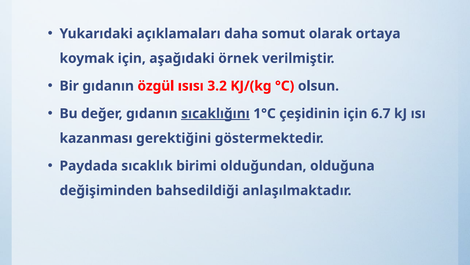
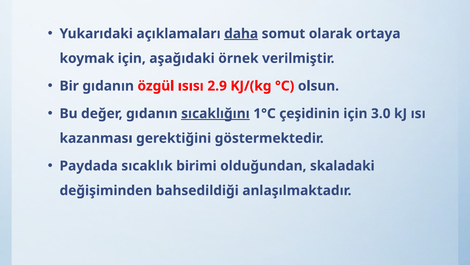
daha underline: none -> present (241, 34)
3.2: 3.2 -> 2.9 (217, 86)
6.7: 6.7 -> 3.0 (381, 113)
olduğuna: olduğuna -> skaladaki (342, 166)
